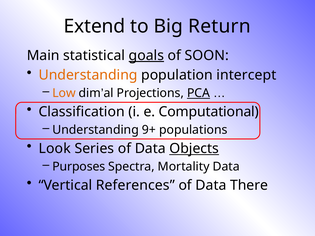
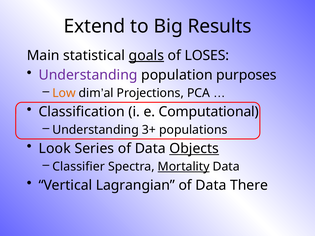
Return: Return -> Results (220, 26)
SOON: SOON -> LOSES (207, 56)
Understanding colour: orange -> purple (88, 75)
intercept: intercept -> purposes (246, 75)
PCA underline: present -> none (199, 93)
9+: 9+ -> 3+ (149, 130)
Purposes: Purposes -> Classifier (79, 167)
Mortality underline: none -> present (184, 167)
References: References -> Lagrangian (135, 185)
